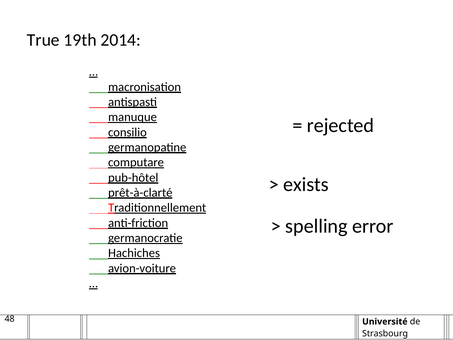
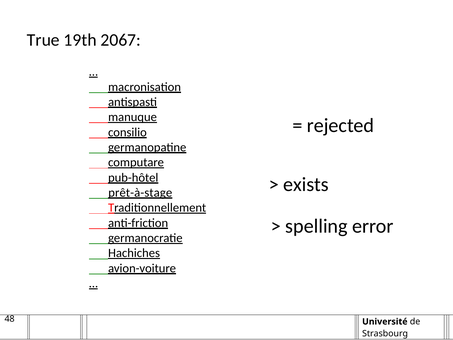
2014: 2014 -> 2067 (121, 40)
prêt-à-clarté: prêt-à-clarté -> prêt-à-stage (140, 193)
